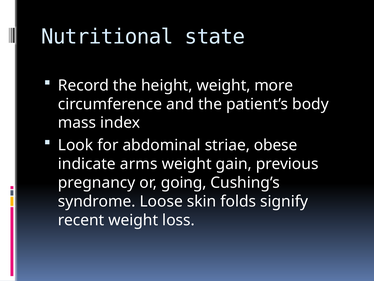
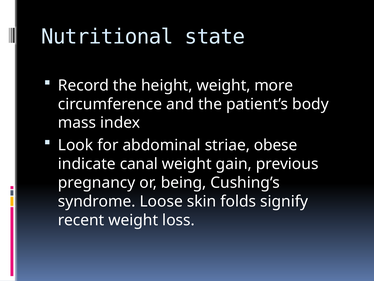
arms: arms -> canal (139, 164)
going: going -> being (184, 182)
